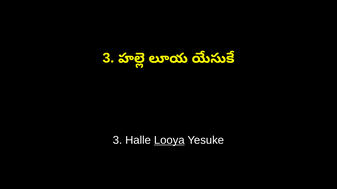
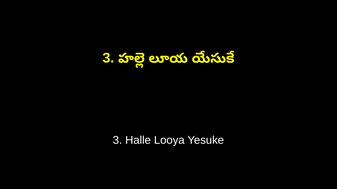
Looya underline: present -> none (169, 141)
